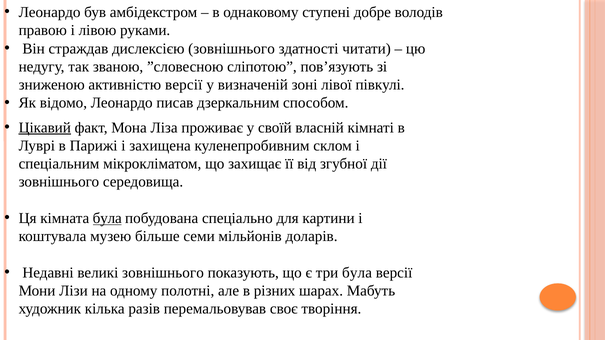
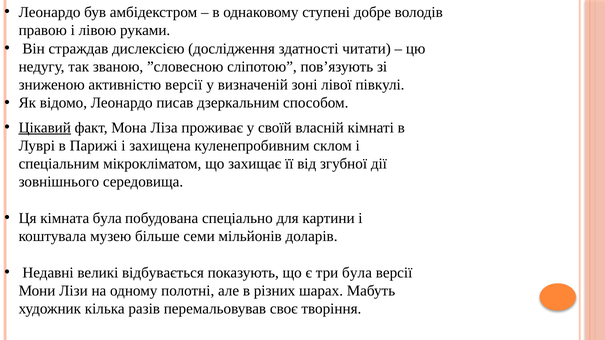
дислексією зовнішнього: зовнішнього -> дослідження (232, 49)
була underline: present -> none (107, 218)
великі зовнішнього: зовнішнього -> відбувається (163, 273)
